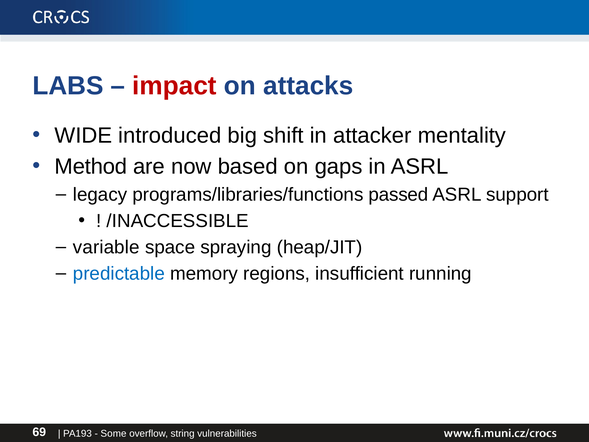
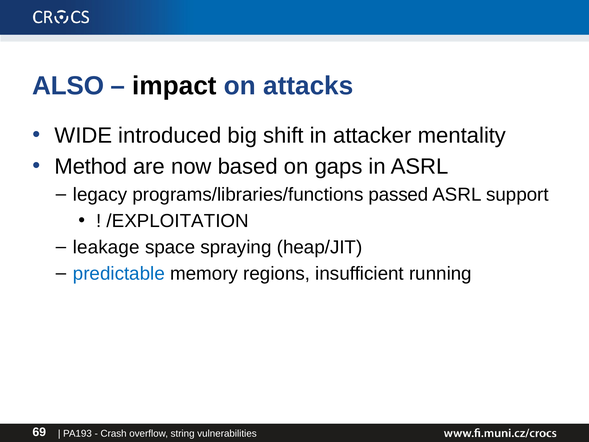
LABS: LABS -> ALSO (68, 86)
impact colour: red -> black (174, 86)
/INACCESSIBLE: /INACCESSIBLE -> /EXPLOITATION (178, 221)
variable: variable -> leakage (106, 247)
Some: Some -> Crash (114, 433)
